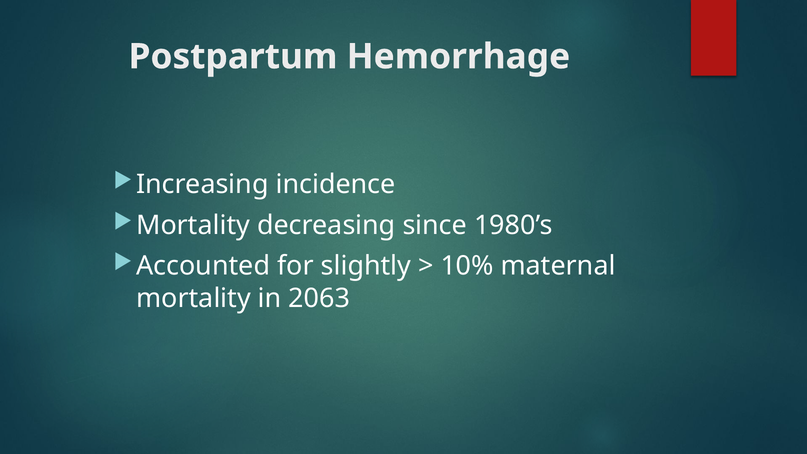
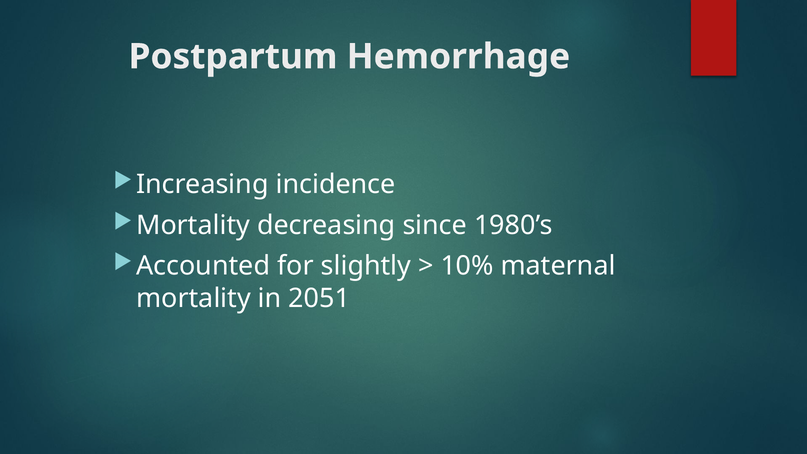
2063: 2063 -> 2051 (319, 298)
